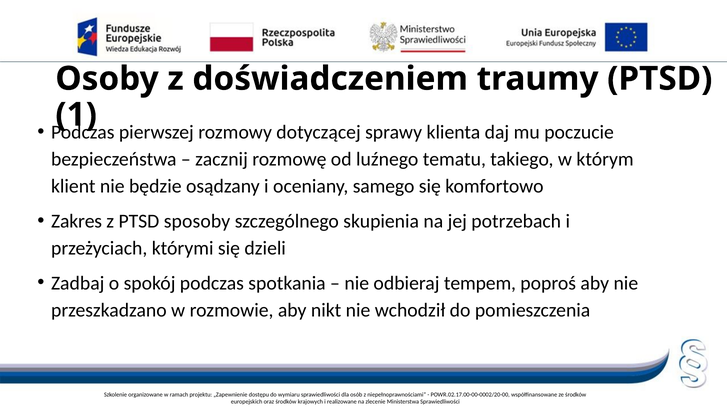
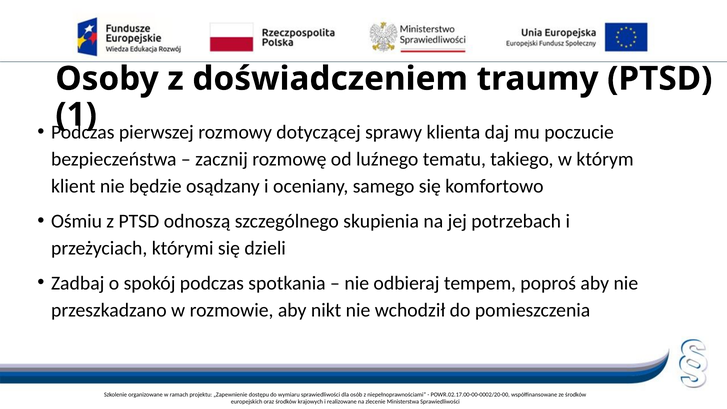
Zakres: Zakres -> Ośmiu (77, 221)
sposoby: sposoby -> odnoszą (197, 221)
